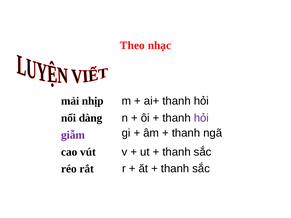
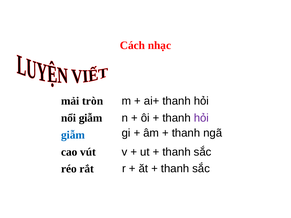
Theo: Theo -> Cách (132, 45)
nhịp: nhịp -> tròn (93, 101)
nổi dàng: dàng -> giẫm (91, 118)
giẫm colour: purple -> blue (73, 135)
